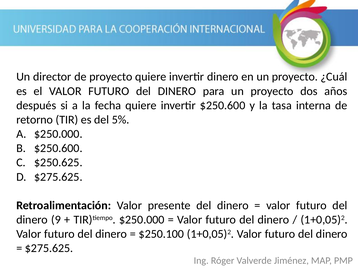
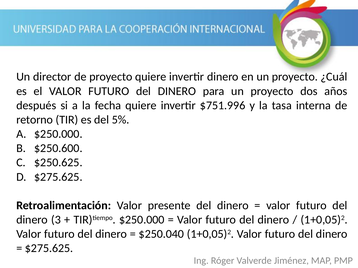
invertir $250.600: $250.600 -> $751.996 (223, 106)
9: 9 -> 3 (56, 220)
$250.100: $250.100 -> $250.040 (161, 234)
